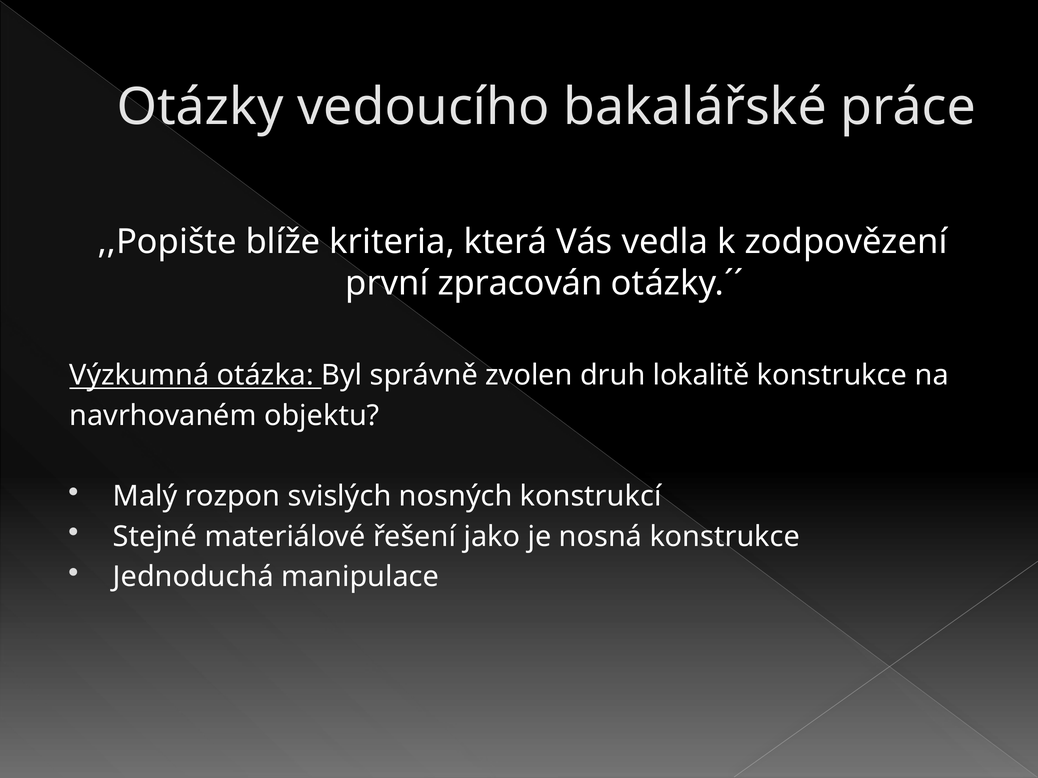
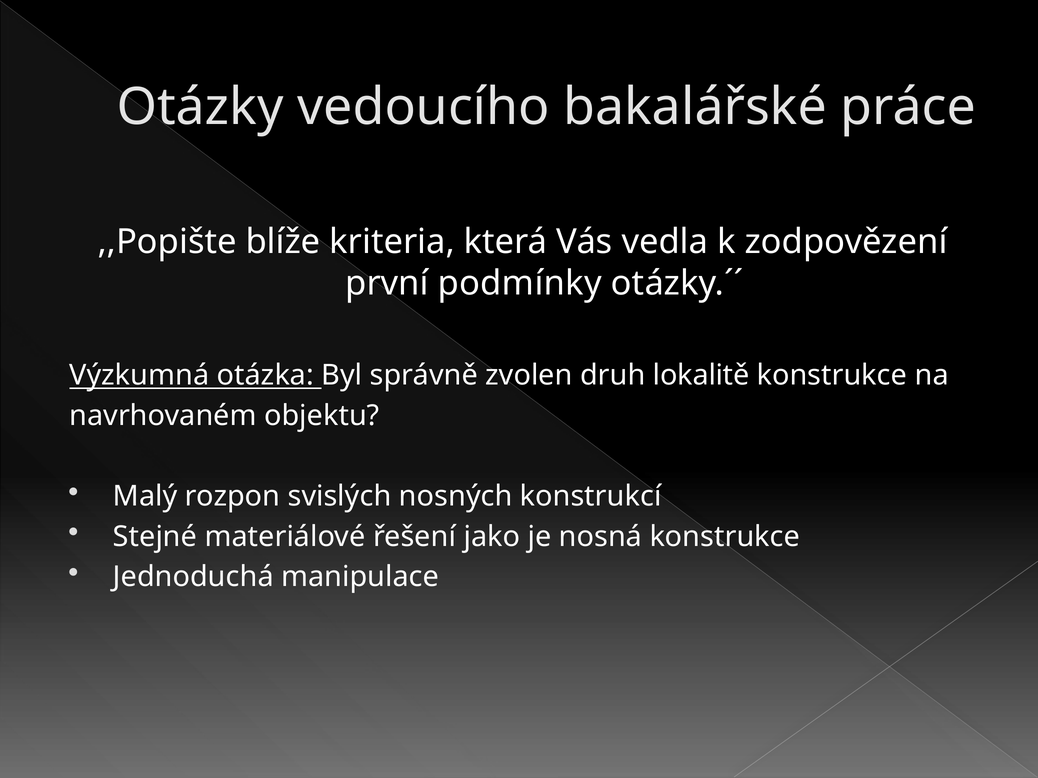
zpracován: zpracován -> podmínky (520, 284)
